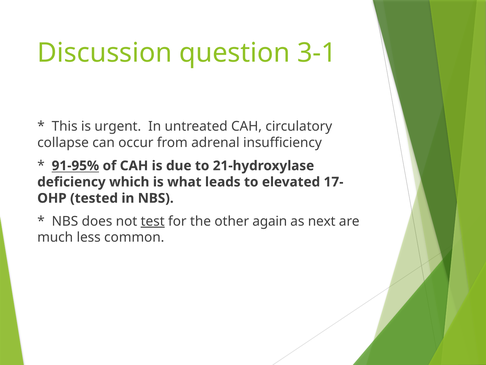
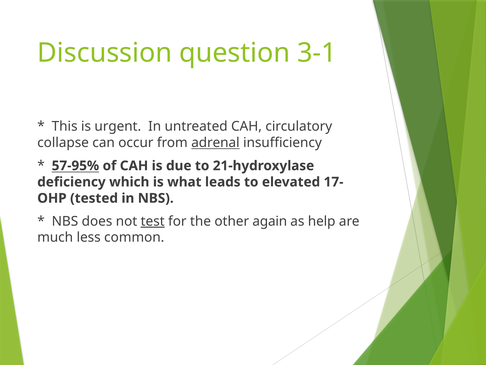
adrenal underline: none -> present (215, 143)
91-95%: 91-95% -> 57-95% (75, 166)
next: next -> help (322, 221)
